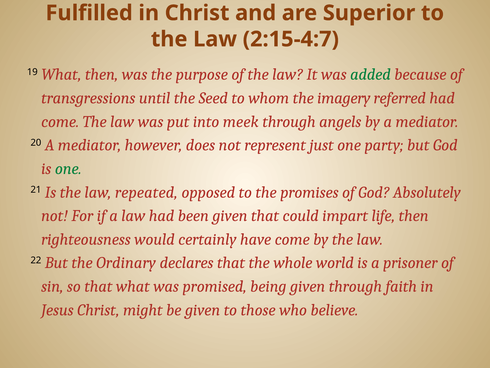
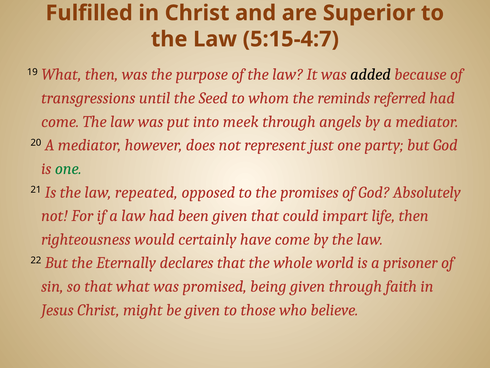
2:15-4:7: 2:15-4:7 -> 5:15-4:7 (291, 39)
added colour: green -> black (371, 74)
imagery: imagery -> reminds (344, 98)
Ordinary: Ordinary -> Eternally (126, 263)
